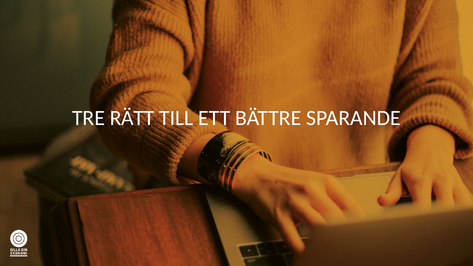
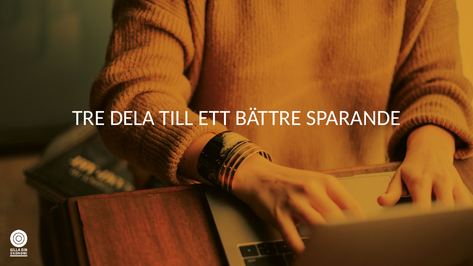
RÄTT: RÄTT -> DELA (132, 118)
